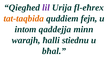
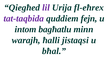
tat-taqbida colour: orange -> purple (24, 19)
qaddejja: qaddejja -> bagħatlu (55, 29)
stiednu: stiednu -> jistaqsi (75, 40)
